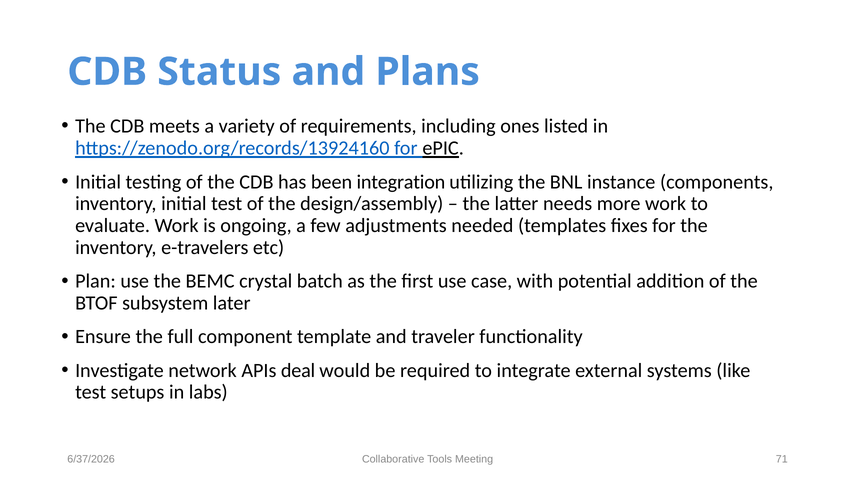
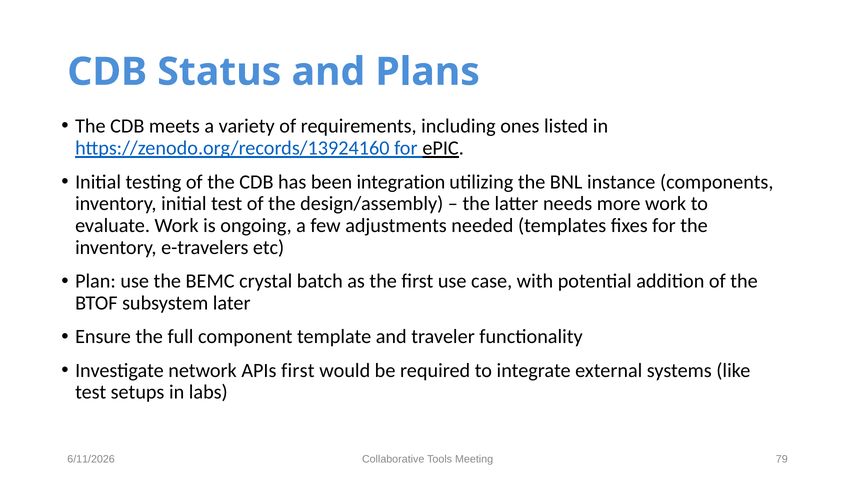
APIs deal: deal -> first (298, 370)
6/37/2026: 6/37/2026 -> 6/11/2026 (91, 459)
71: 71 -> 79 (782, 459)
